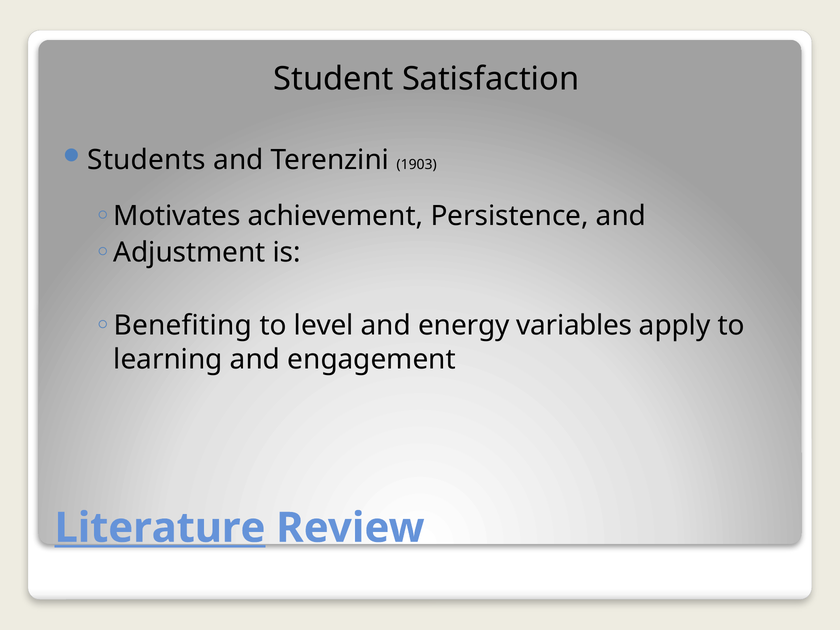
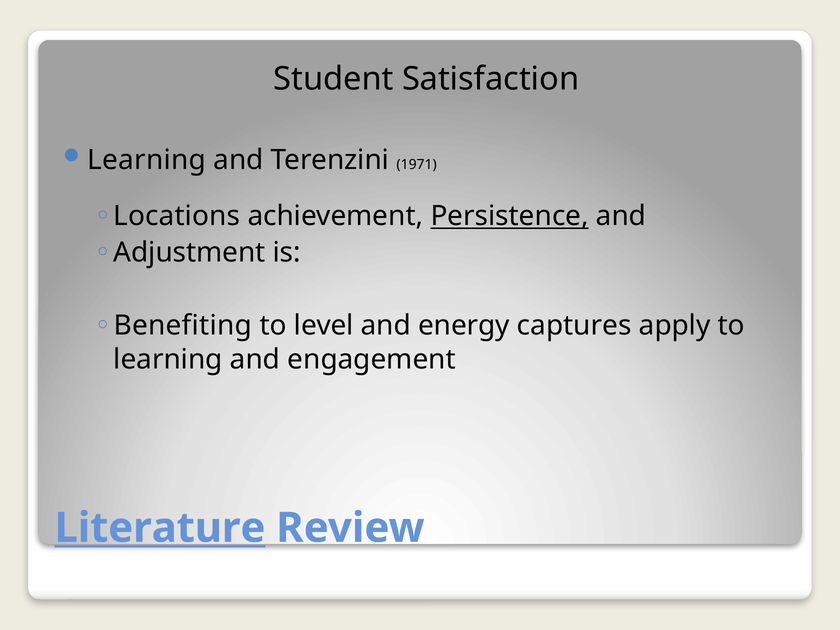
Students: Students -> Learning (147, 160)
1903: 1903 -> 1971 (417, 165)
Motivates: Motivates -> Locations (177, 216)
Persistence underline: none -> present (510, 216)
variables: variables -> captures (574, 326)
